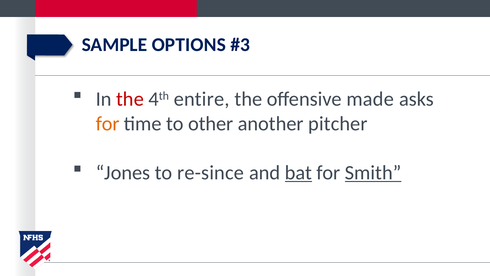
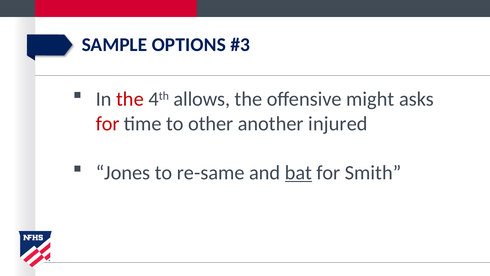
entire: entire -> allows (202, 99)
made: made -> might (370, 99)
for colour: orange -> red (108, 123)
pitcher: pitcher -> injured (338, 123)
re-since: re-since -> re-same (211, 172)
Smith underline: present -> none (373, 172)
